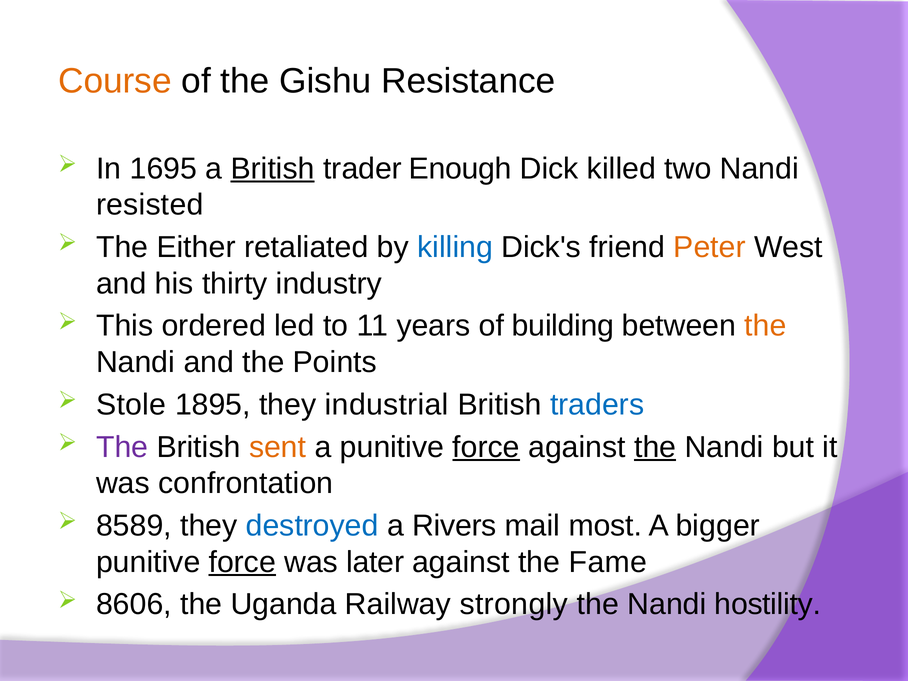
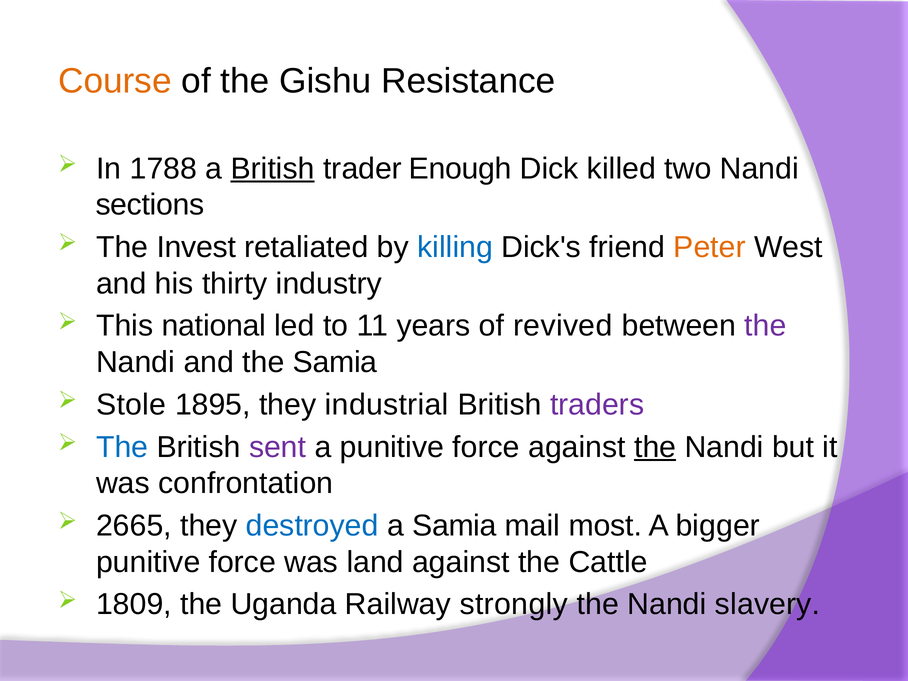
1695: 1695 -> 1788 (163, 169)
resisted: resisted -> sections (150, 205)
Either: Either -> Invest (196, 247)
ordered: ordered -> national (214, 326)
building: building -> revived (563, 326)
the colour: orange -> purple (766, 326)
the Points: Points -> Samia (335, 362)
traders colour: blue -> purple (597, 405)
The colour: purple -> blue (122, 447)
sent colour: orange -> purple (278, 447)
force underline: present -> none (486, 447)
8589: 8589 -> 2665 (134, 526)
a Rivers: Rivers -> Samia (454, 526)
force underline: present -> none (242, 562)
later: later -> land (375, 562)
Fame: Fame -> Cattle (608, 562)
8606: 8606 -> 1809 (134, 604)
hostility: hostility -> slavery (768, 604)
